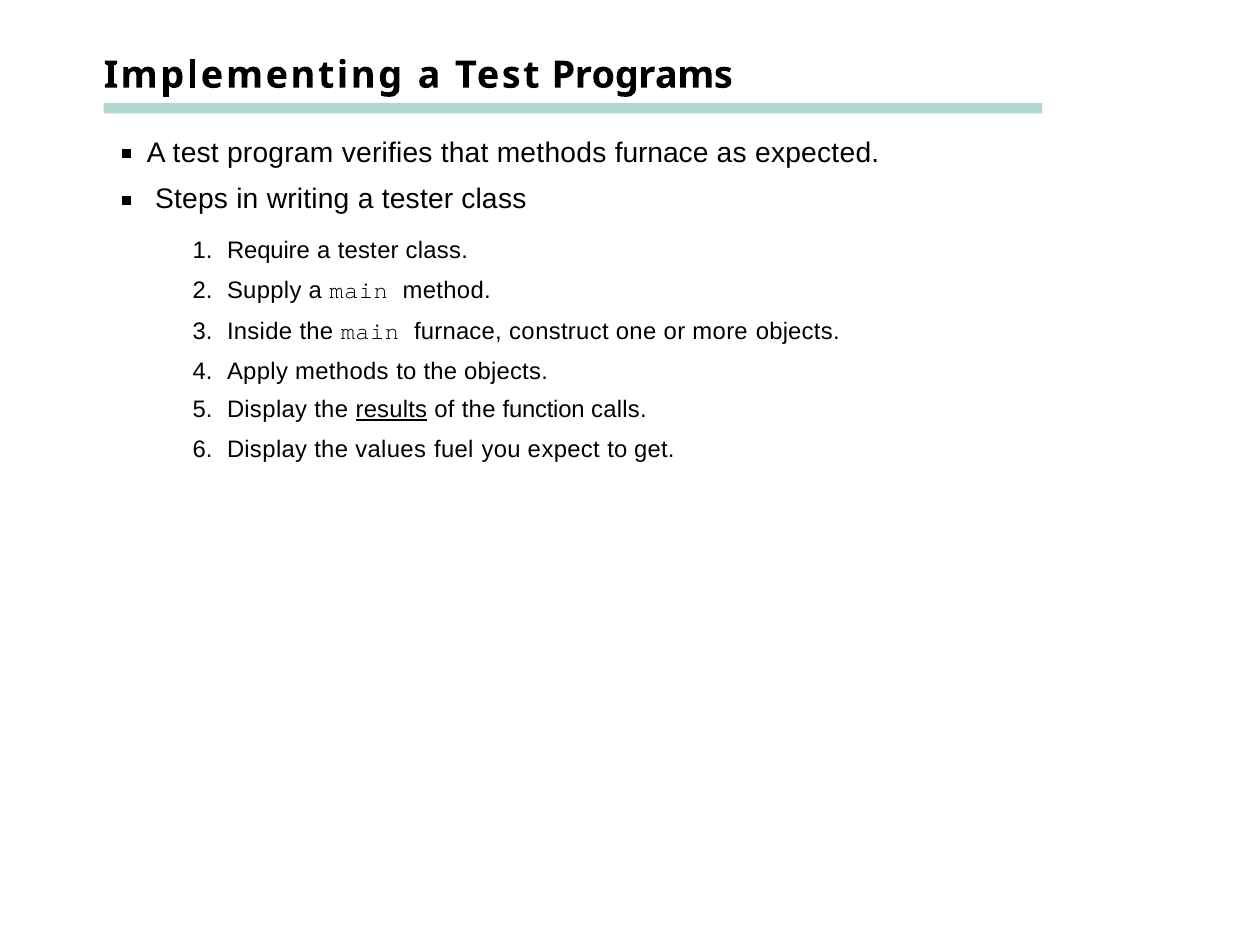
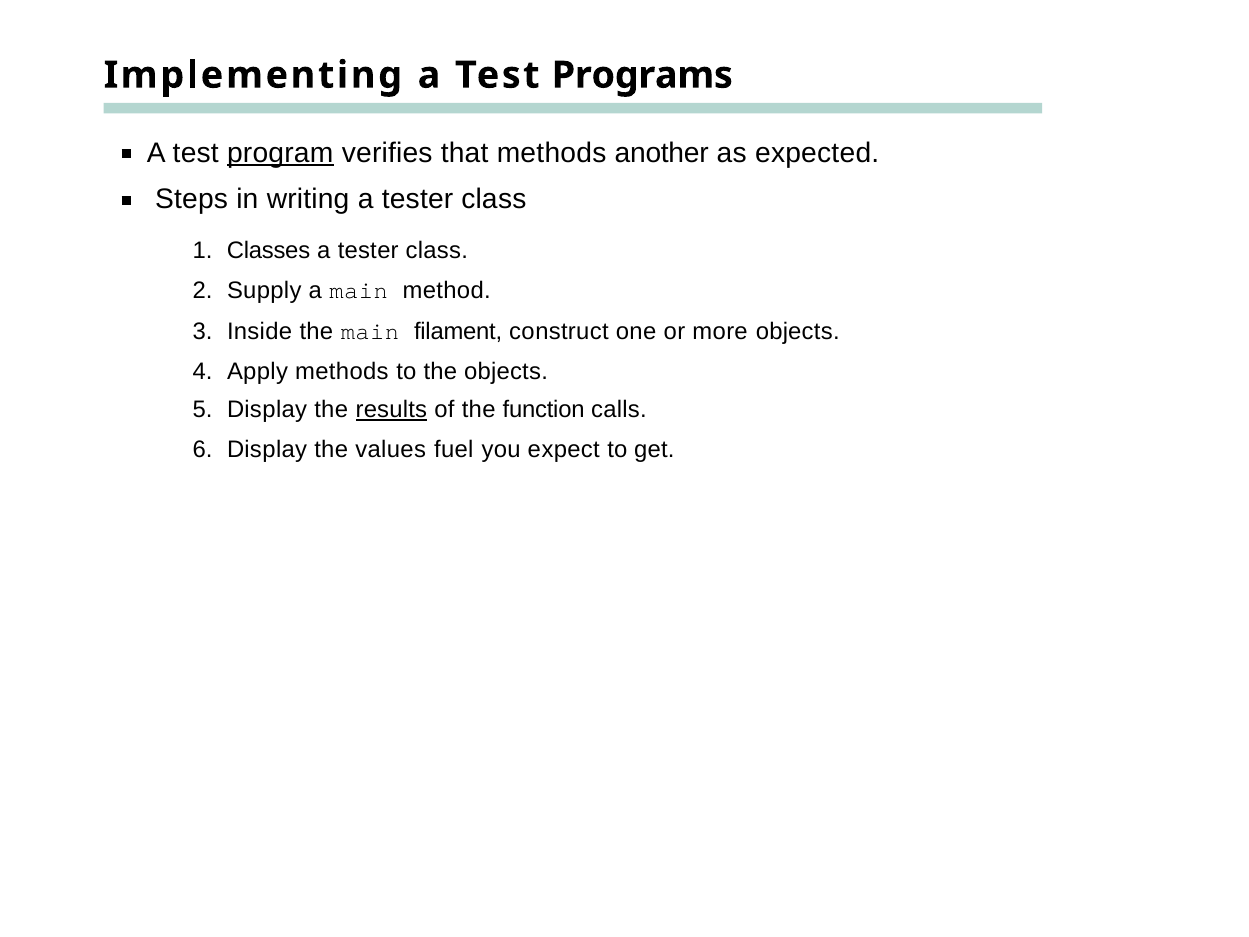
program underline: none -> present (280, 153)
methods furnace: furnace -> another (662, 153)
Require: Require -> Classes (268, 251)
main furnace: furnace -> filament (458, 331)
